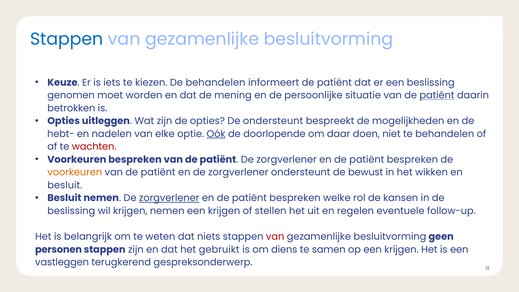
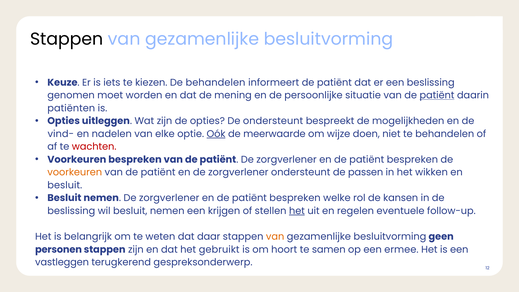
Stappen colour: blue -> black (67, 39)
betrokken: betrokken -> patiënten (71, 108)
hebt-: hebt- -> vind- (61, 134)
doorlopende: doorlopende -> meerwaarde (274, 134)
daar: daar -> wijze (339, 134)
bewust: bewust -> passen (366, 172)
zorgverlener underline: present -> none (169, 198)
wil krijgen: krijgen -> besluit (130, 211)
het underline: none -> present (297, 211)
niets: niets -> daar (209, 237)
van colour: red -> orange (275, 237)
diens: diens -> hoort (284, 249)
op een krijgen: krijgen -> ermee (401, 249)
